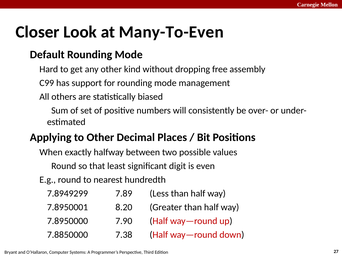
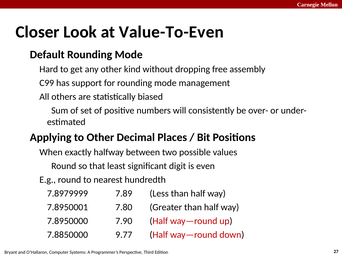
Many-To-Even: Many-To-Even -> Value-To-Even (171, 32)
7.8949299: 7.8949299 -> 7.8979999 (67, 194)
8.20: 8.20 -> 7.80 (124, 208)
7.38: 7.38 -> 9.77 (124, 235)
